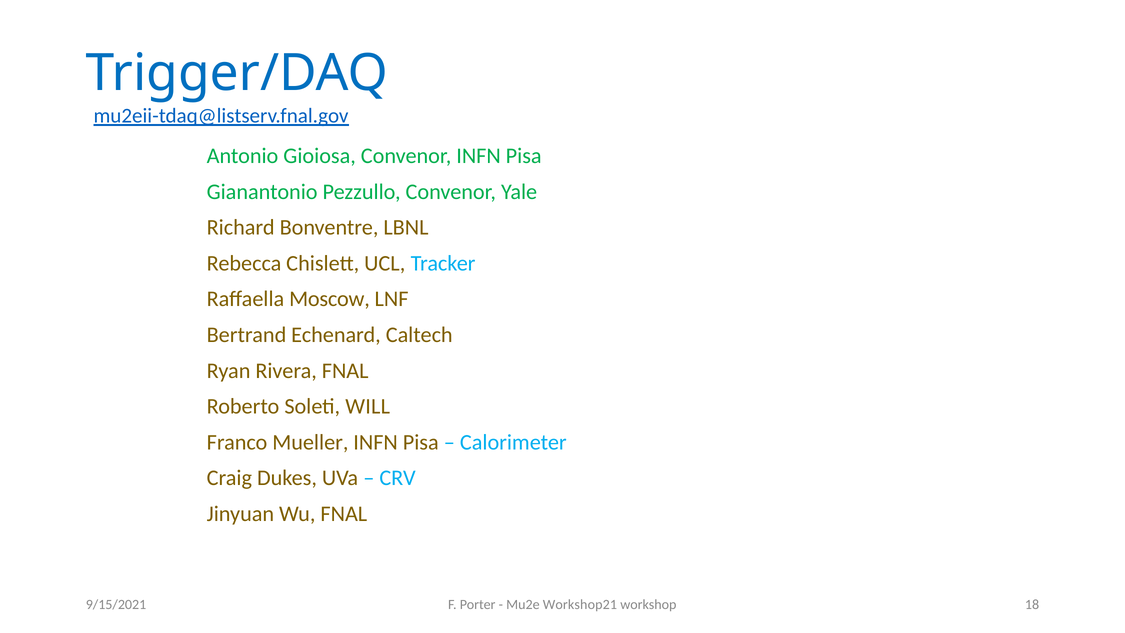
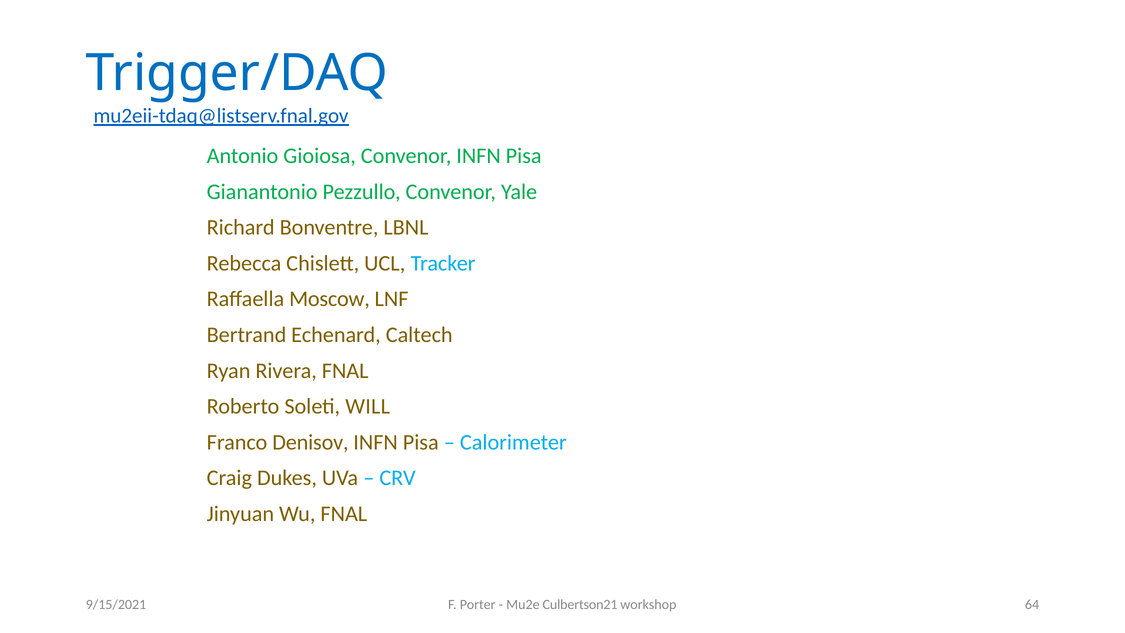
Mueller: Mueller -> Denisov (310, 442)
Workshop21: Workshop21 -> Culbertson21 (580, 604)
18: 18 -> 64 (1032, 604)
